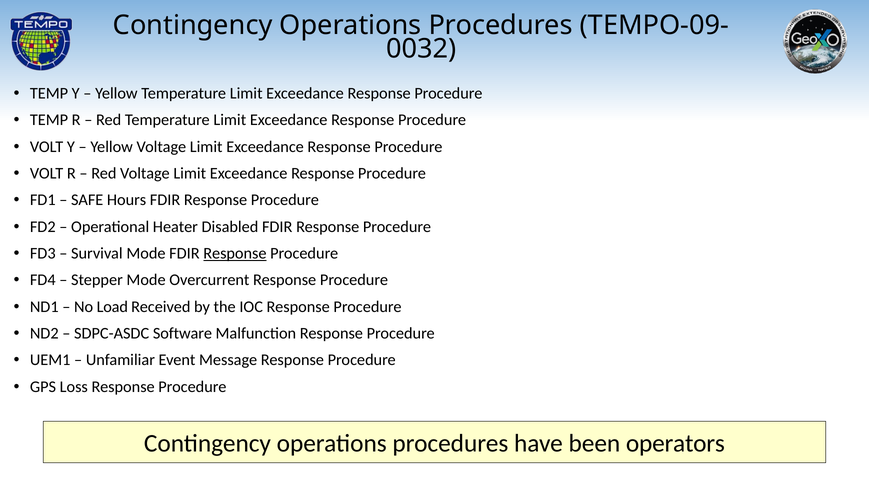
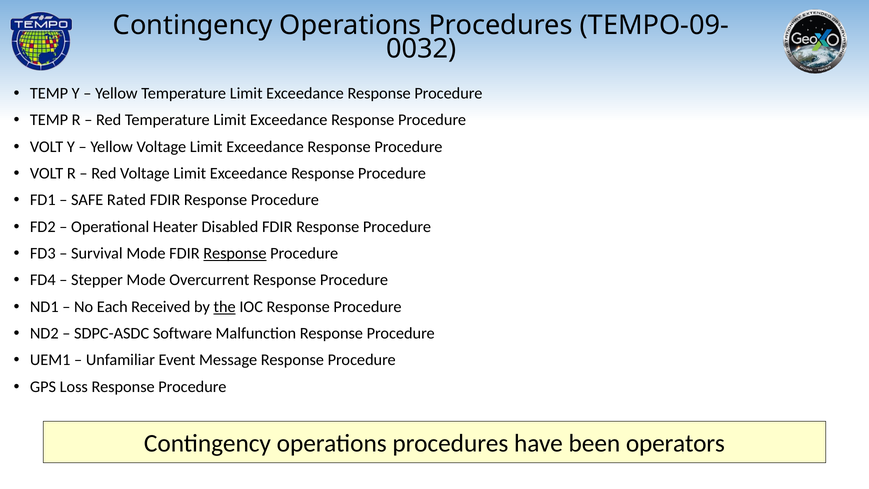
Hours: Hours -> Rated (127, 200)
Load: Load -> Each (112, 307)
the underline: none -> present (225, 307)
